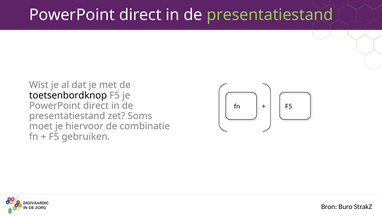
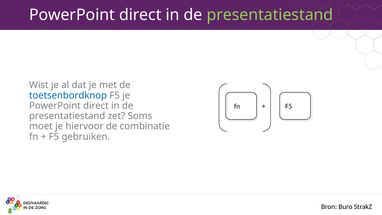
toetsenbordknop colour: black -> blue (68, 95)
